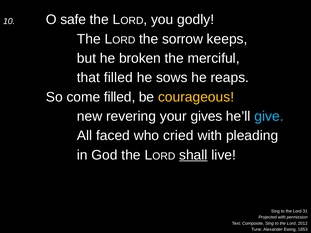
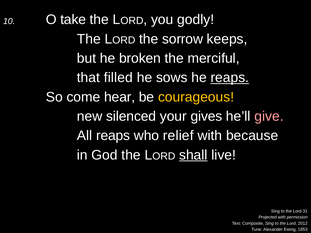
safe: safe -> take (73, 20)
reaps underline: none -> present (230, 78)
come filled: filled -> hear (120, 97)
revering: revering -> silenced (131, 116)
give colour: light blue -> pink (269, 116)
All faced: faced -> reaps (113, 136)
cried: cried -> relief (178, 136)
pleading: pleading -> because (252, 136)
